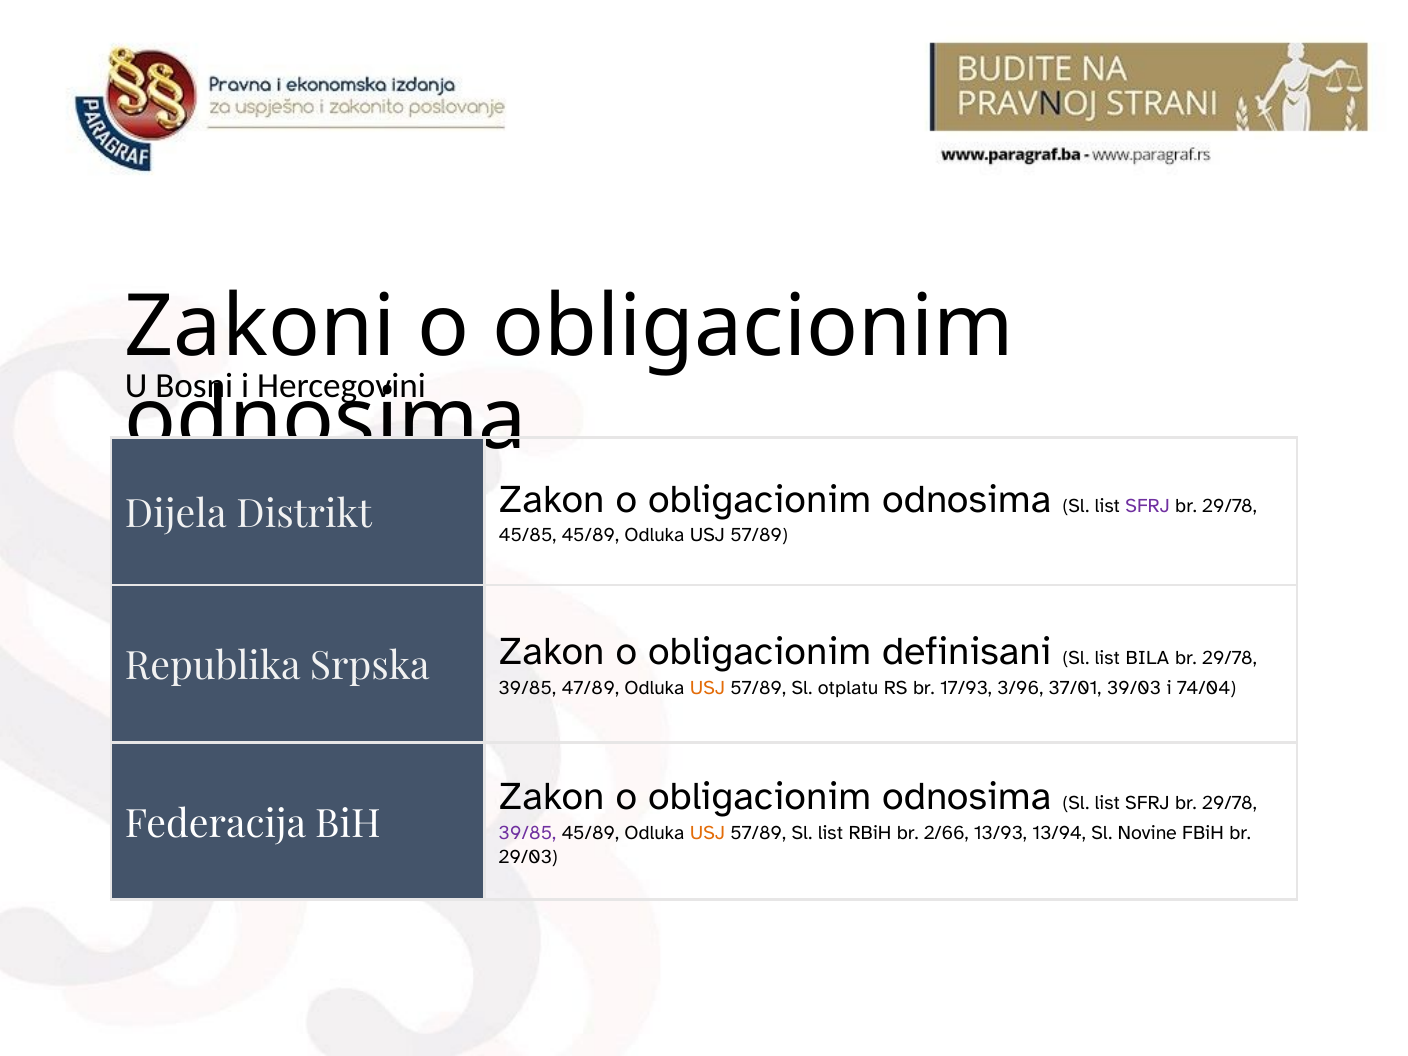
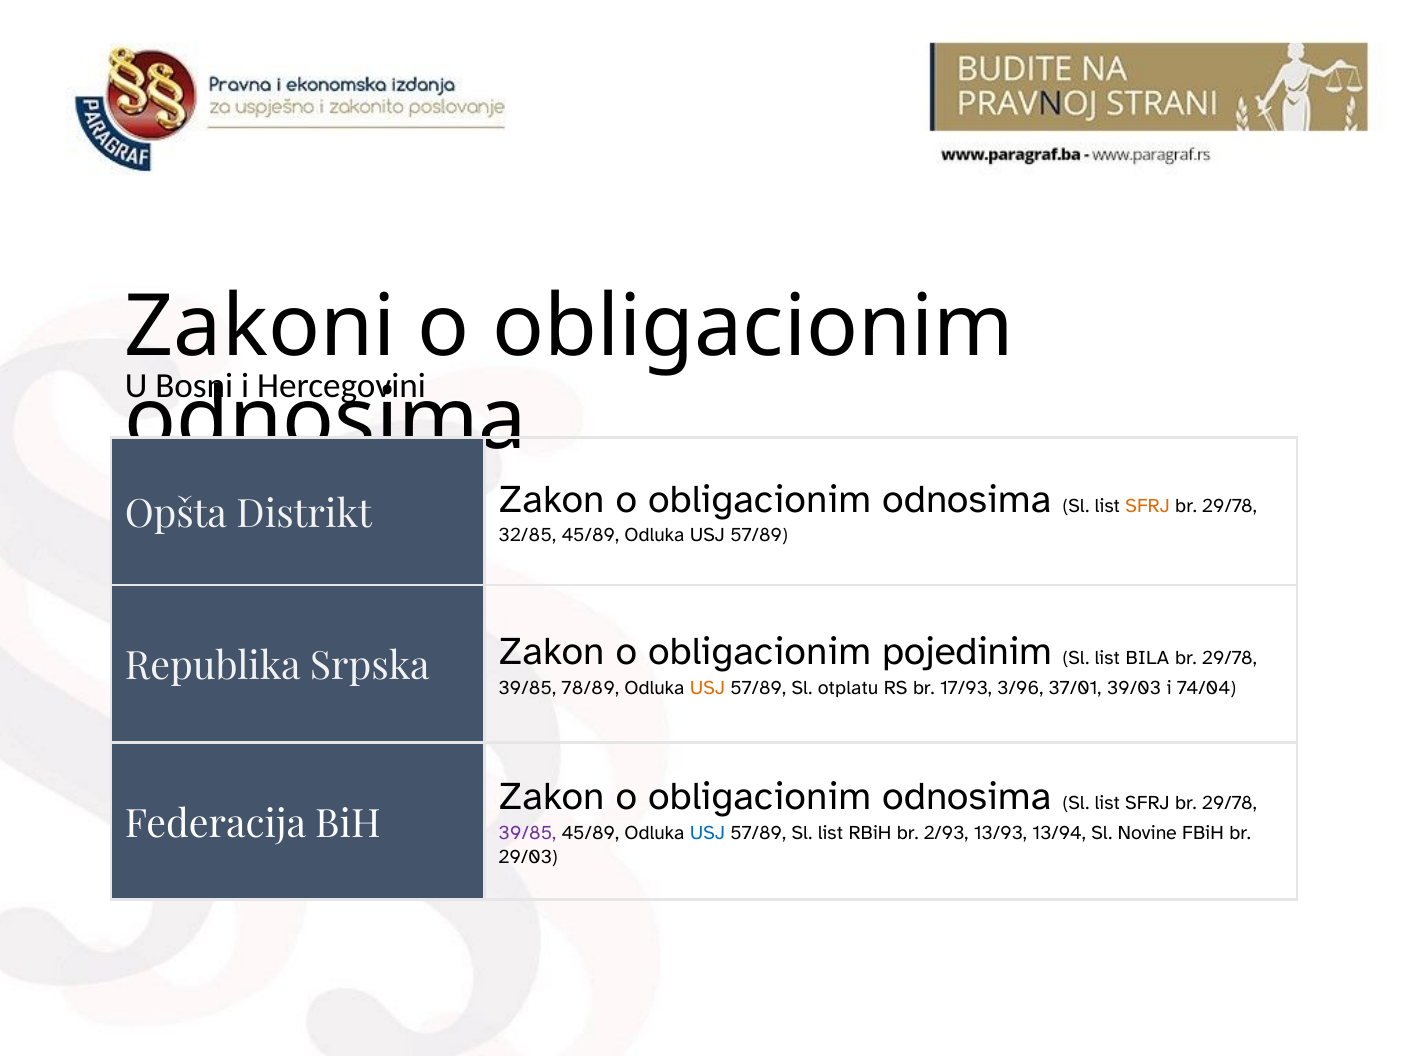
Dijela: Dijela -> Opšta (176, 515)
SFRJ colour: purple -> orange (1148, 506)
45/85: 45/85 -> 32/85 (527, 536)
definisani: definisani -> pojedinim (967, 652)
47/89: 47/89 -> 78/89 (590, 688)
USJ colour: orange -> blue (707, 833)
2/66: 2/66 -> 2/93 (946, 833)
